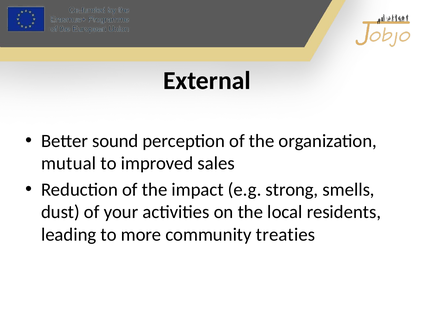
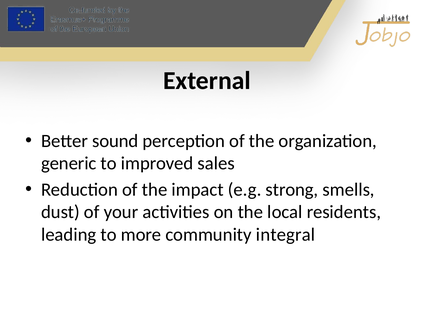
mutual: mutual -> generic (69, 163)
treaties: treaties -> integral (286, 234)
